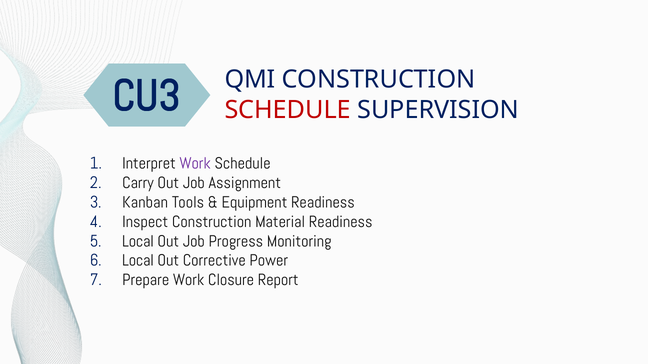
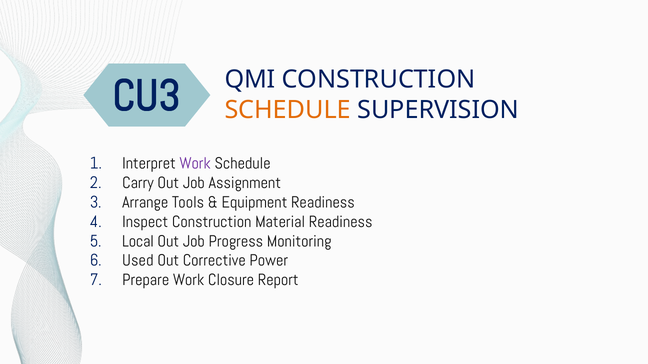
SCHEDULE colour: red -> orange (288, 110)
Kanban: Kanban -> Arrange (145, 203)
Local: Local -> Used (138, 261)
